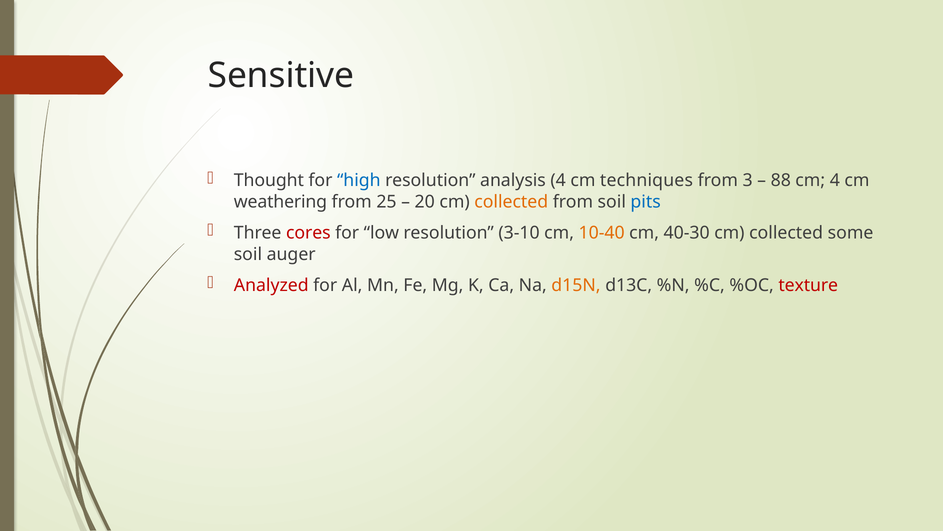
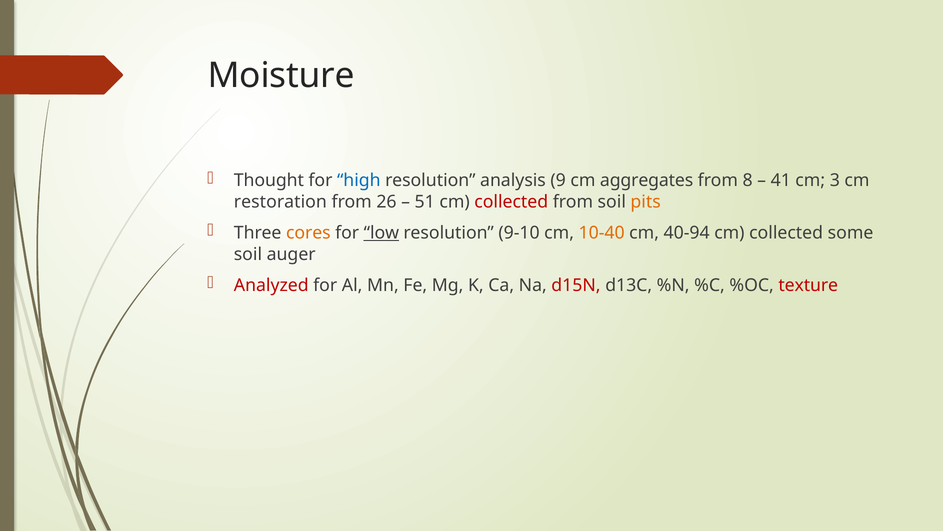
Sensitive: Sensitive -> Moisture (281, 76)
analysis 4: 4 -> 9 (558, 180)
techniques: techniques -> aggregates (647, 180)
3: 3 -> 8 (748, 180)
88: 88 -> 41 (781, 180)
cm 4: 4 -> 3 (835, 180)
weathering: weathering -> restoration (280, 202)
25: 25 -> 26 (386, 202)
20: 20 -> 51 (425, 202)
collected colour: orange -> red (511, 202)
pits colour: blue -> orange (646, 202)
cores colour: red -> orange (308, 233)
low underline: none -> present (381, 233)
3-10: 3-10 -> 9-10 (519, 233)
40-30: 40-30 -> 40-94 (687, 233)
d15N colour: orange -> red (576, 285)
